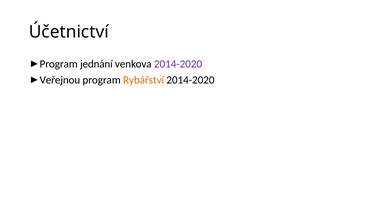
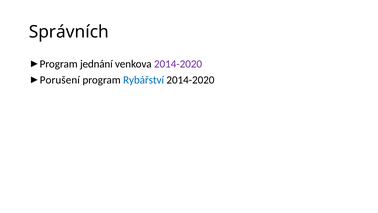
Účetnictví: Účetnictví -> Správních (69, 32)
Veřejnou: Veřejnou -> Porušení (60, 80)
Rybářství colour: orange -> blue (144, 80)
